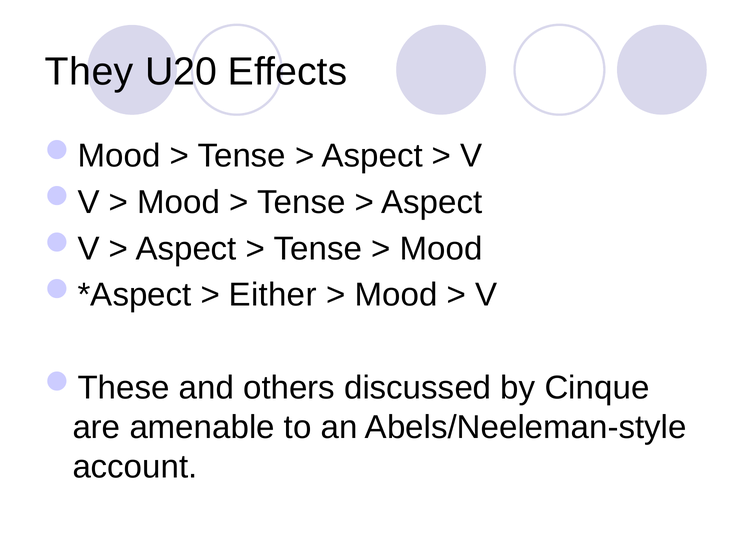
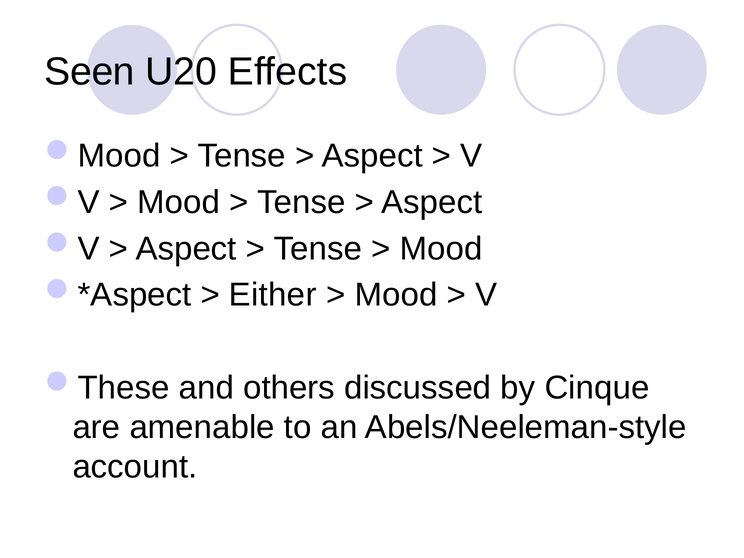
They: They -> Seen (90, 72)
